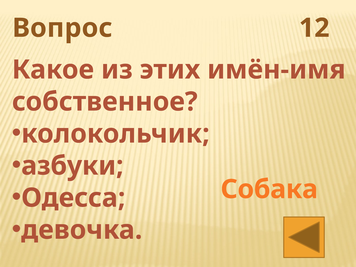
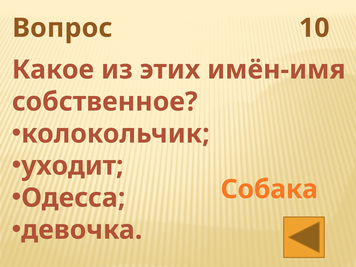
12: 12 -> 10 (314, 28)
азбуки: азбуки -> уходит (72, 166)
